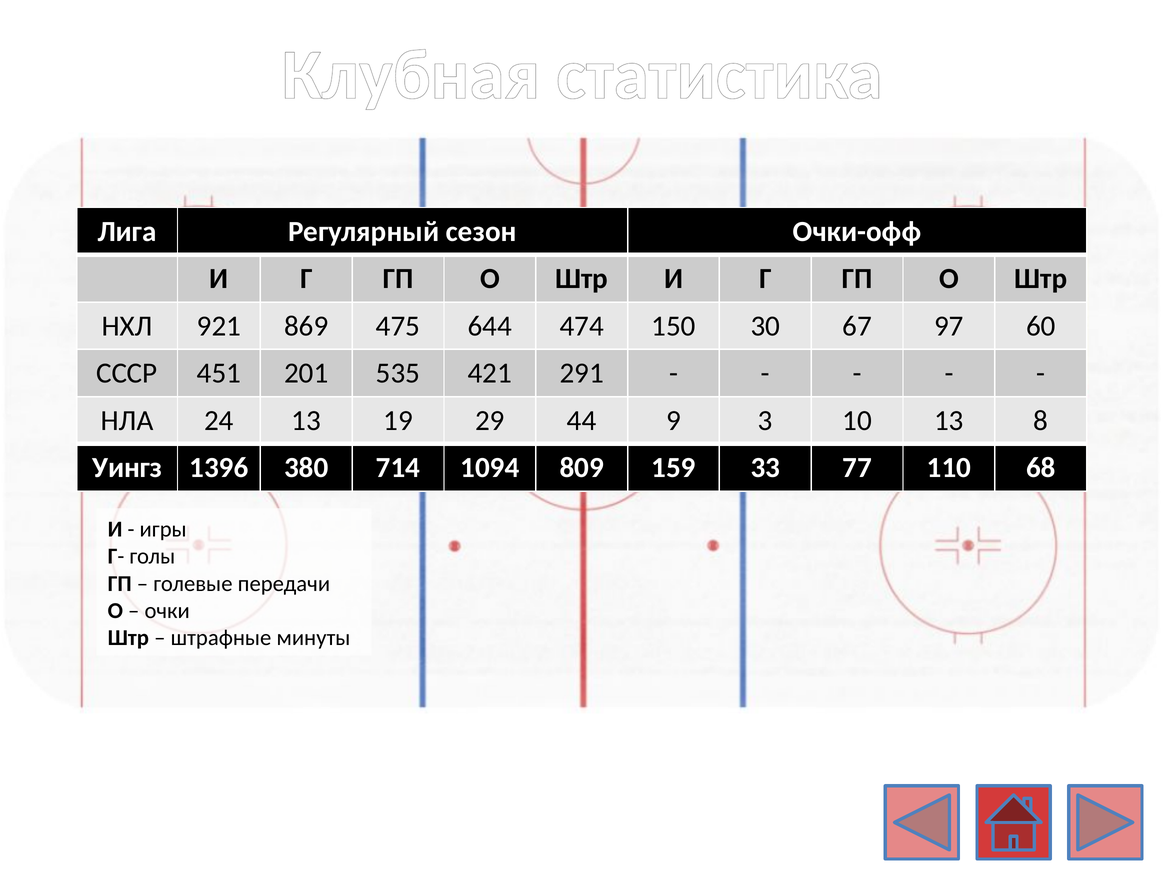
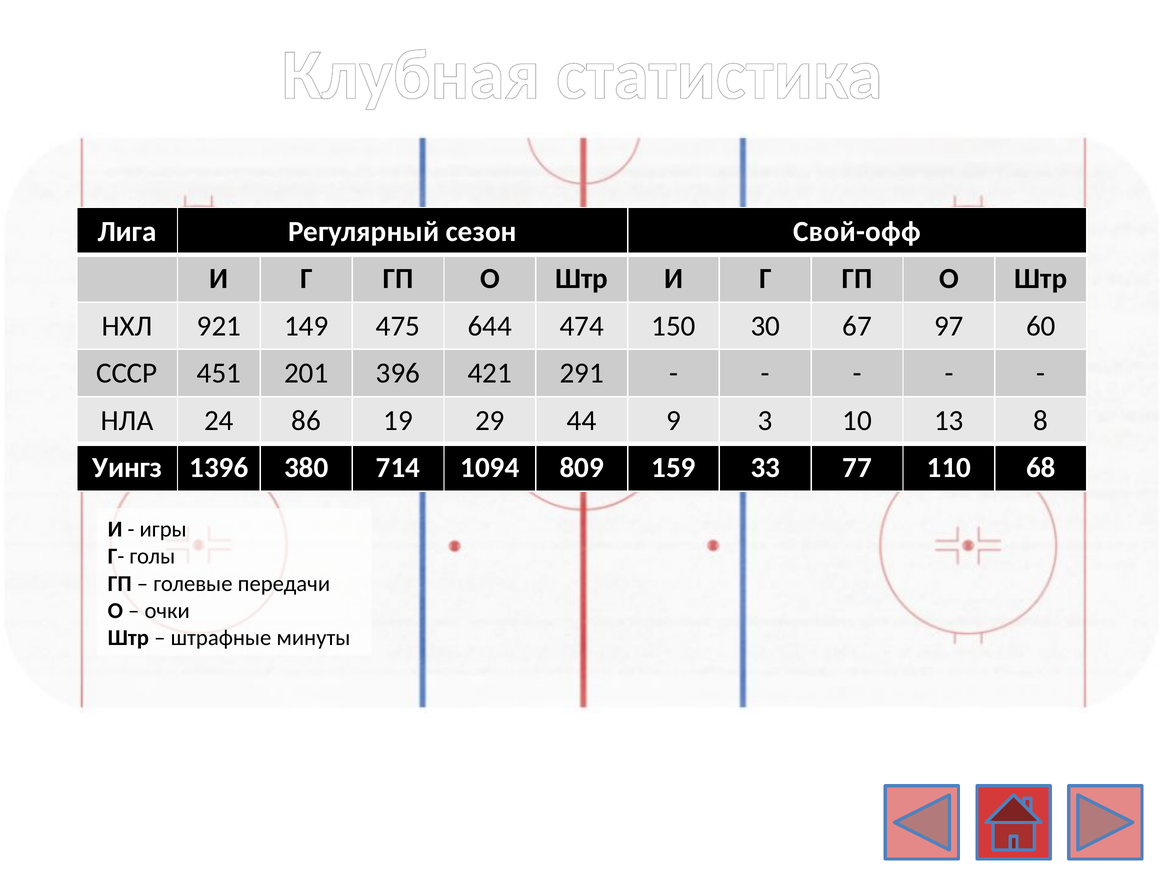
Очки-офф: Очки-офф -> Свой-офф (857, 231)
869: 869 -> 149 (306, 326)
535: 535 -> 396 (398, 373)
24 13: 13 -> 86 (306, 420)
